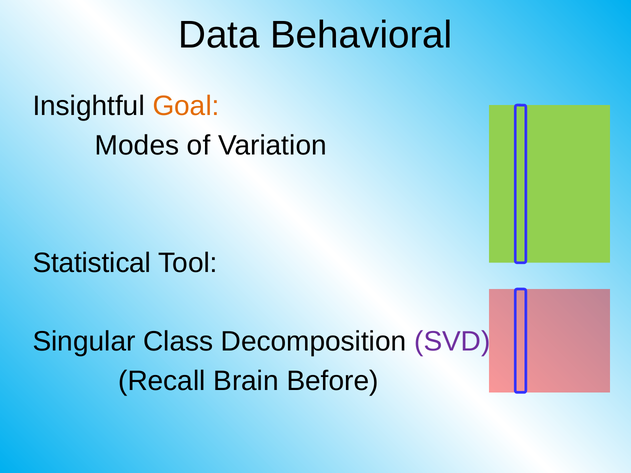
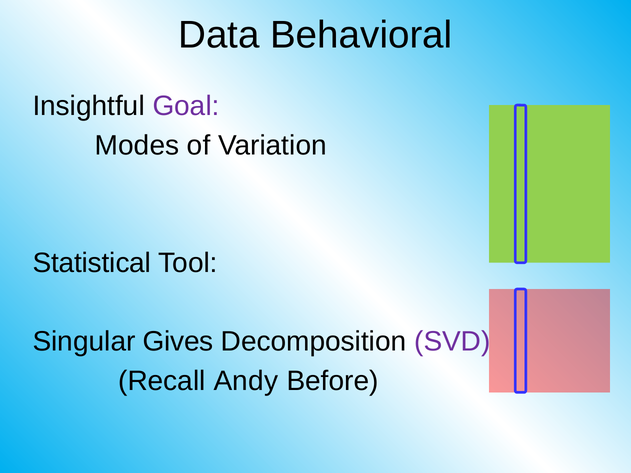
Goal colour: orange -> purple (186, 106)
Class: Class -> Gives (178, 342)
Brain: Brain -> Andy (246, 381)
